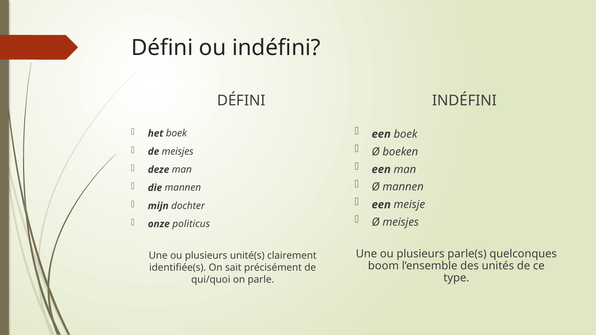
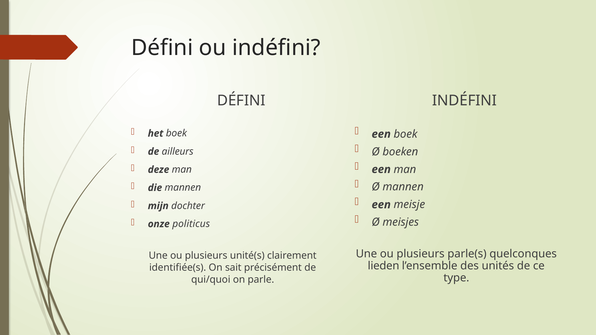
de meisjes: meisjes -> ailleurs (178, 152)
boom: boom -> lieden (384, 266)
